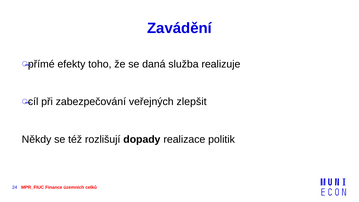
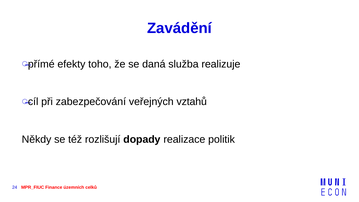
zlepšit: zlepšit -> vztahů (192, 102)
